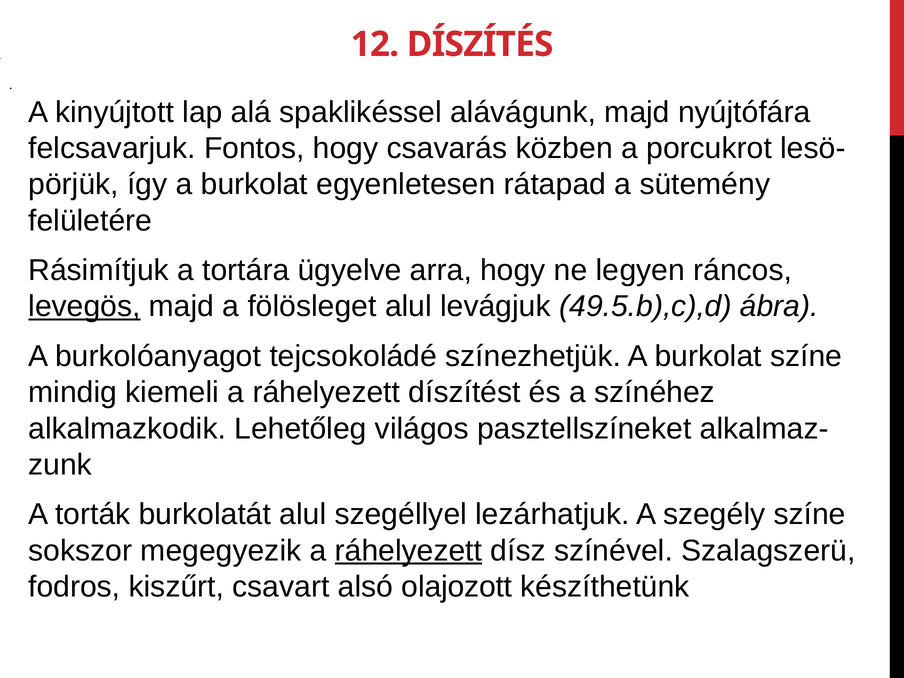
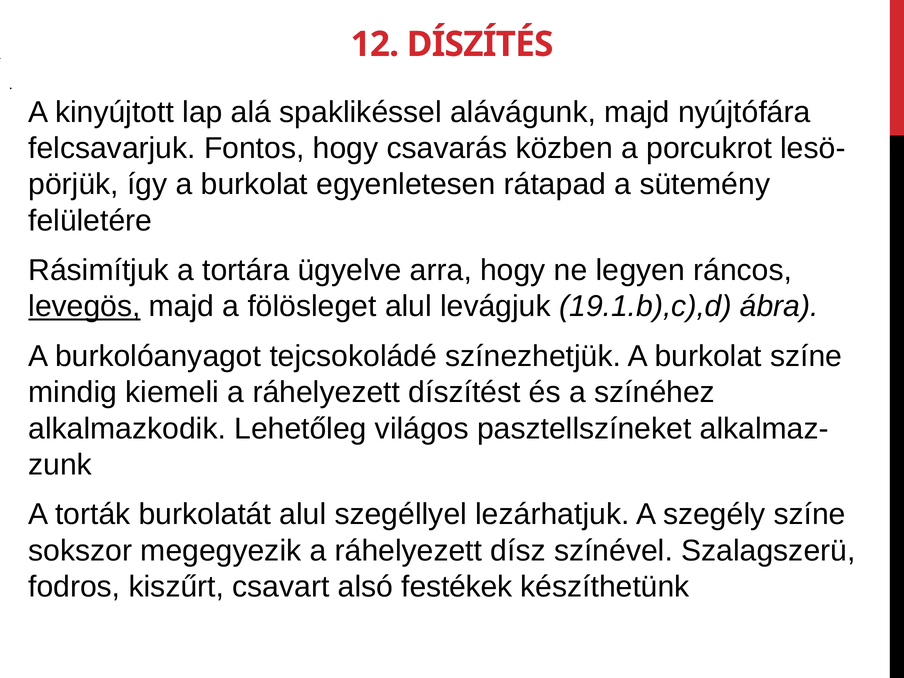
49.5.b),c),d: 49.5.b),c),d -> 19.1.b),c),d (645, 307)
ráhelyezett underline: present -> none (408, 551)
olajozott: olajozott -> festékek (457, 587)
